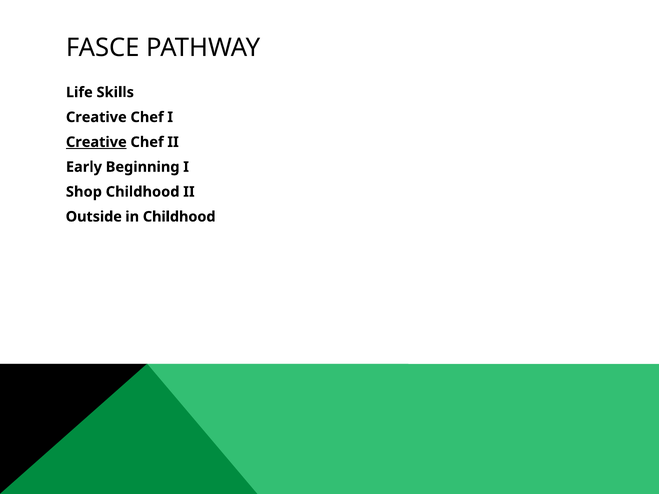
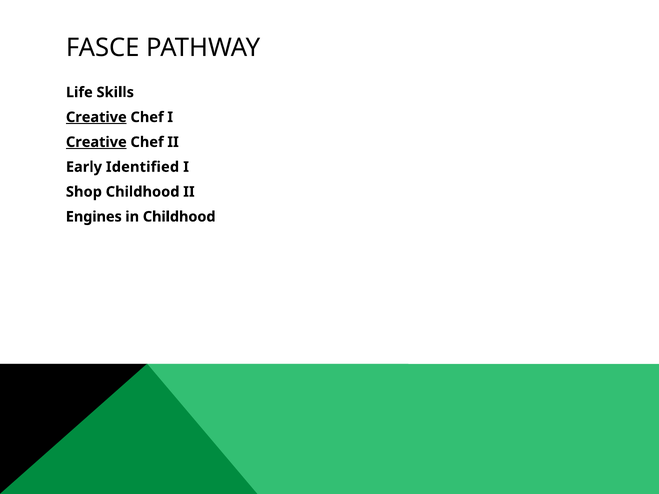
Creative underline: none -> present (96, 117)
Beginning: Beginning -> Identified (143, 167)
Outside: Outside -> Engines (94, 217)
